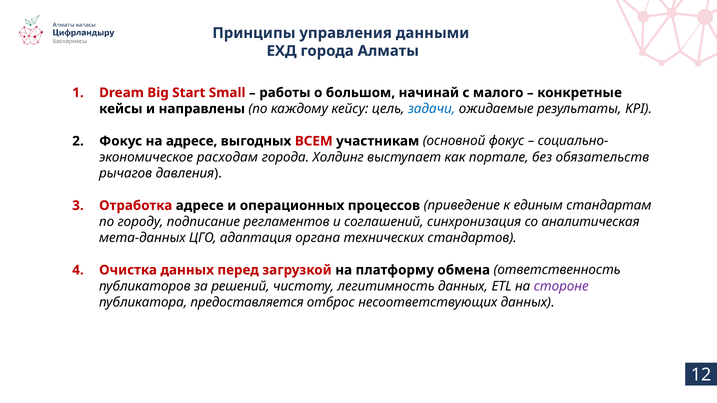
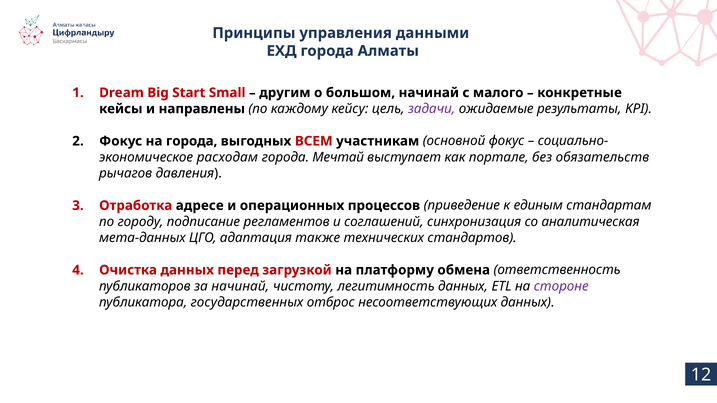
работы: работы -> другим (285, 93)
задачи colour: blue -> purple (432, 109)
на адресе: адресе -> города (192, 141)
Холдинг: Холдинг -> Мечтай (338, 157)
органа: органа -> также (318, 238)
за решений: решений -> начинай (240, 286)
предоставляется: предоставляется -> государственных (247, 302)
